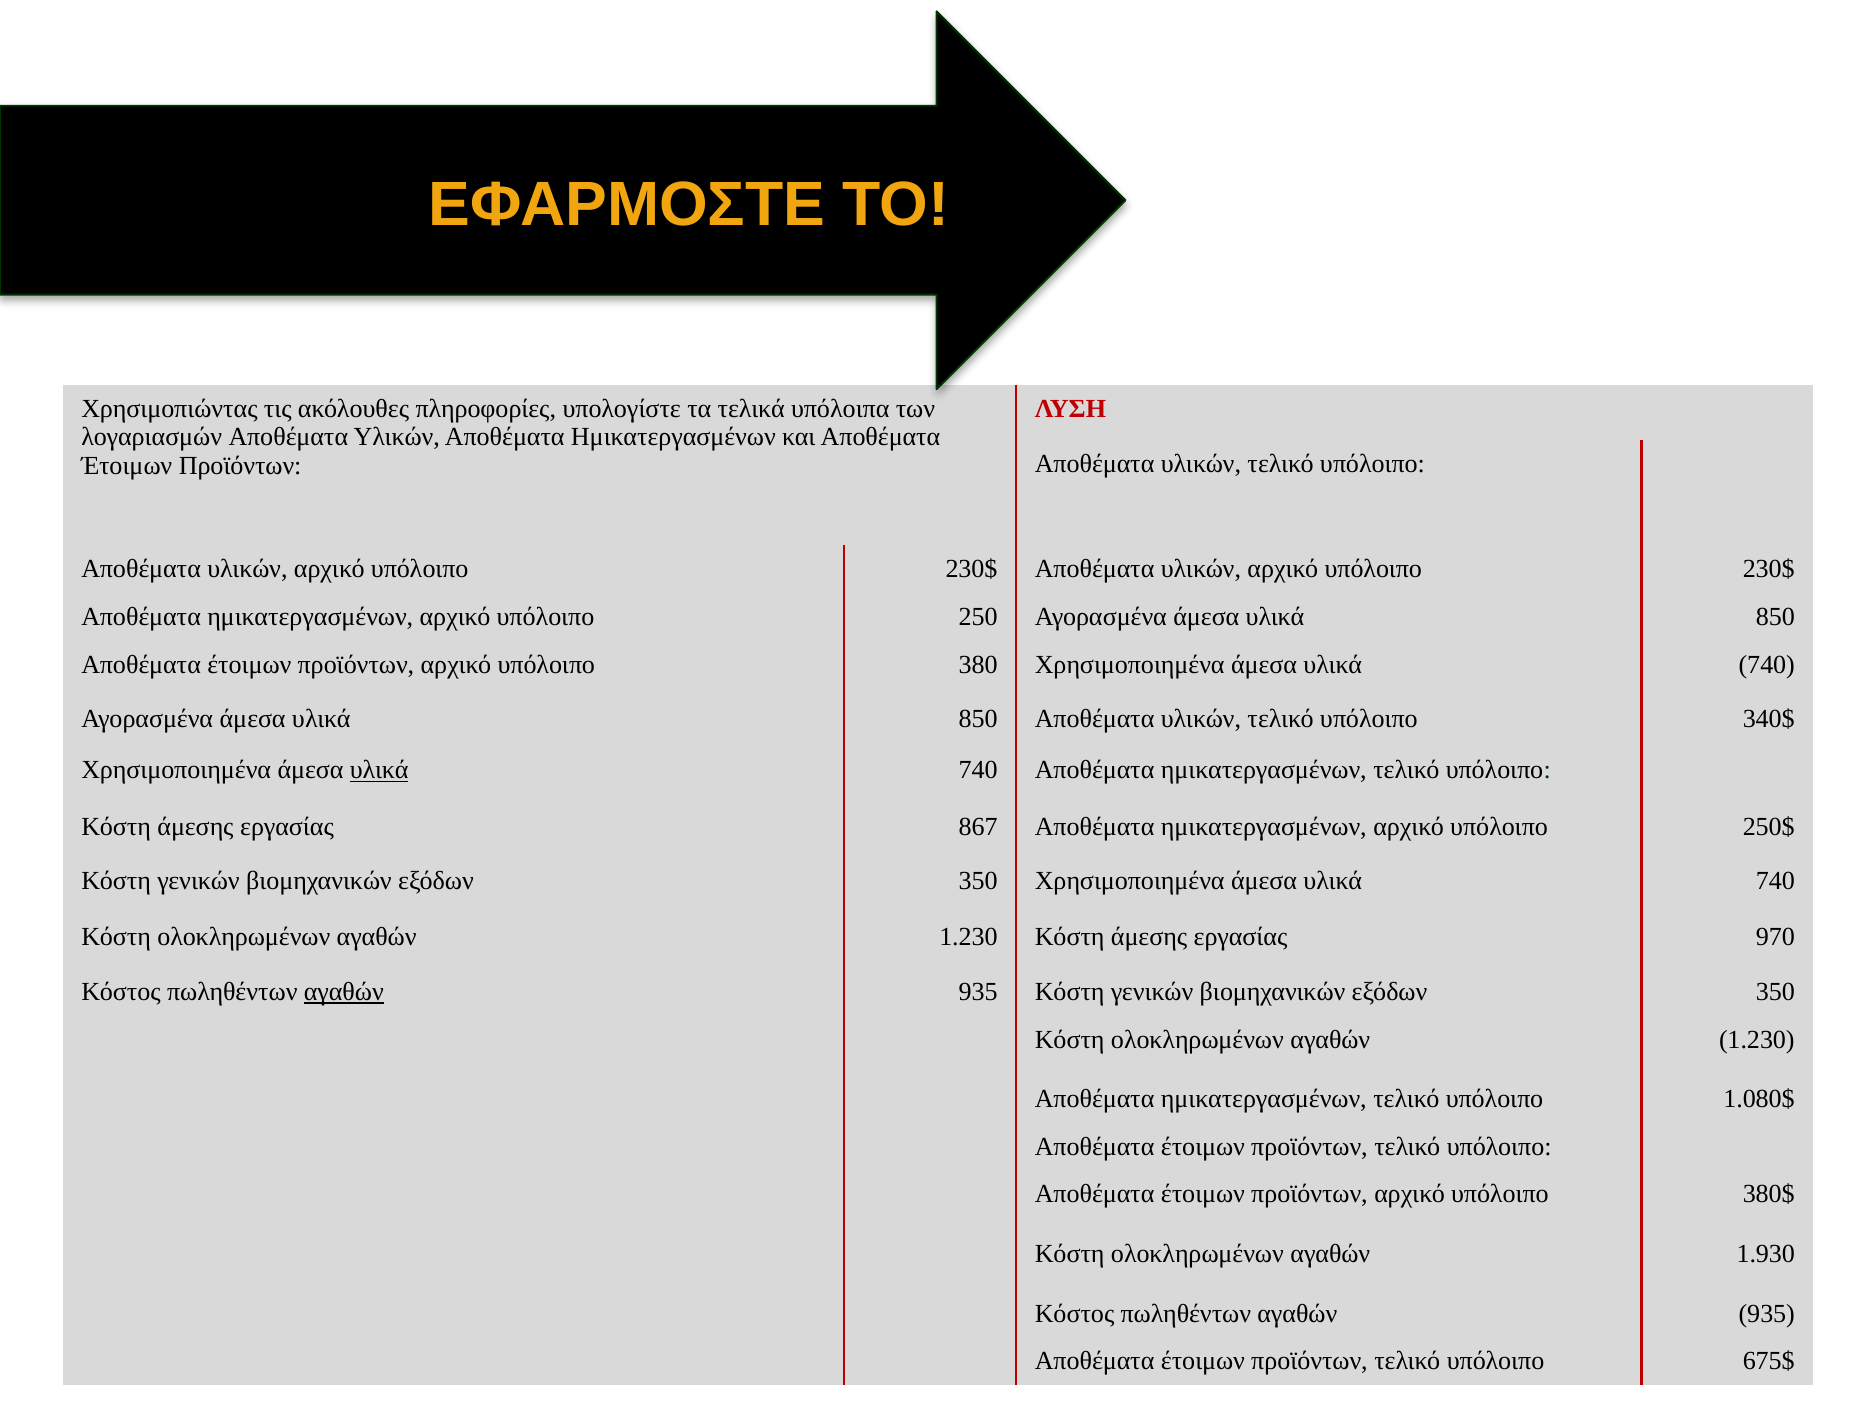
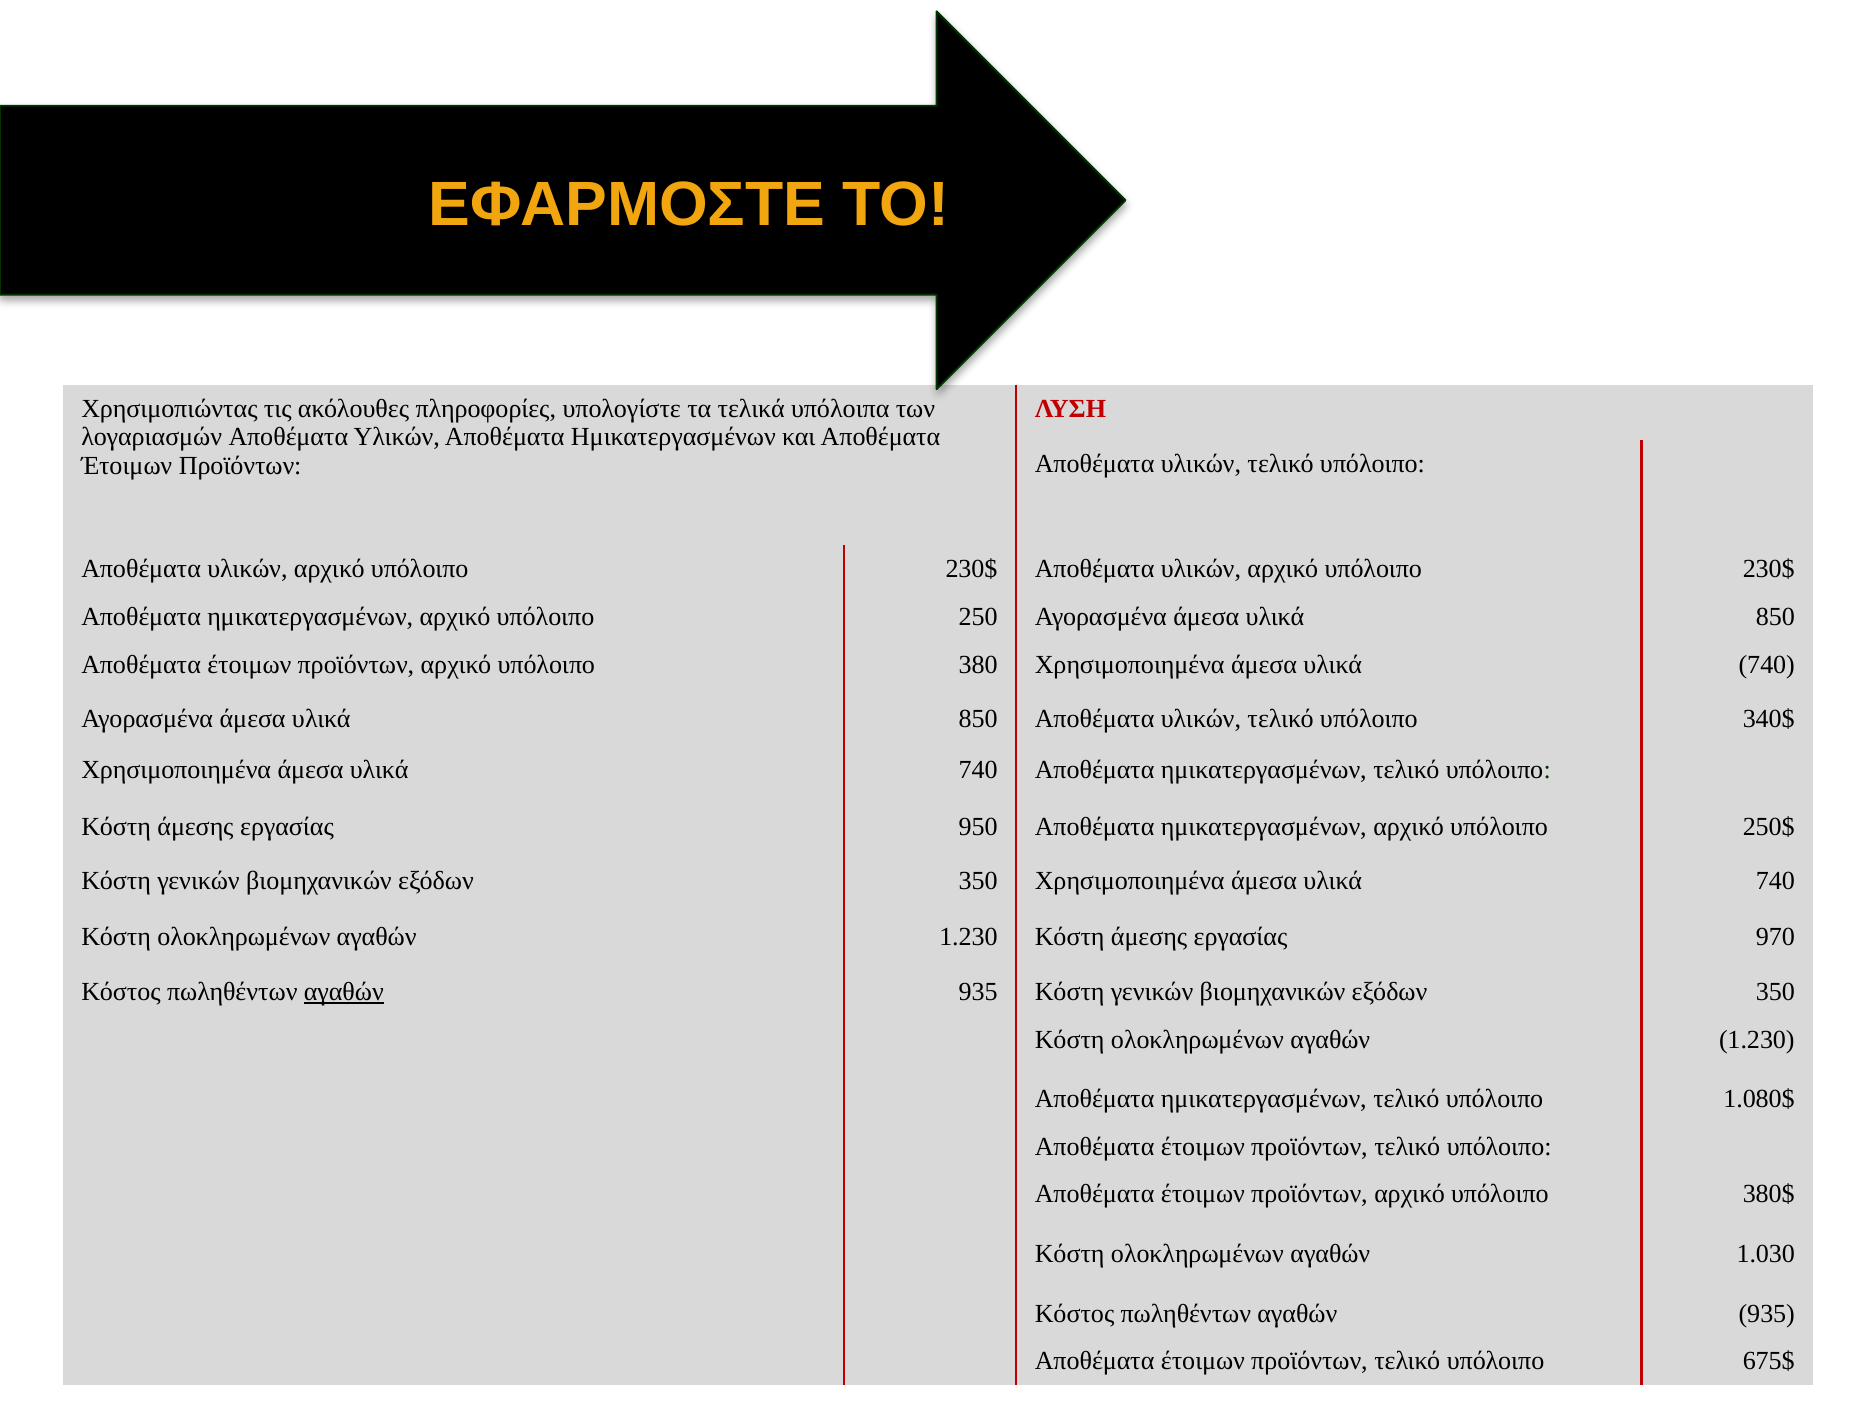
υλικά underline: present -> none (379, 770)
867: 867 -> 950 (978, 826)
1.930: 1.930 -> 1.030 (1766, 1254)
